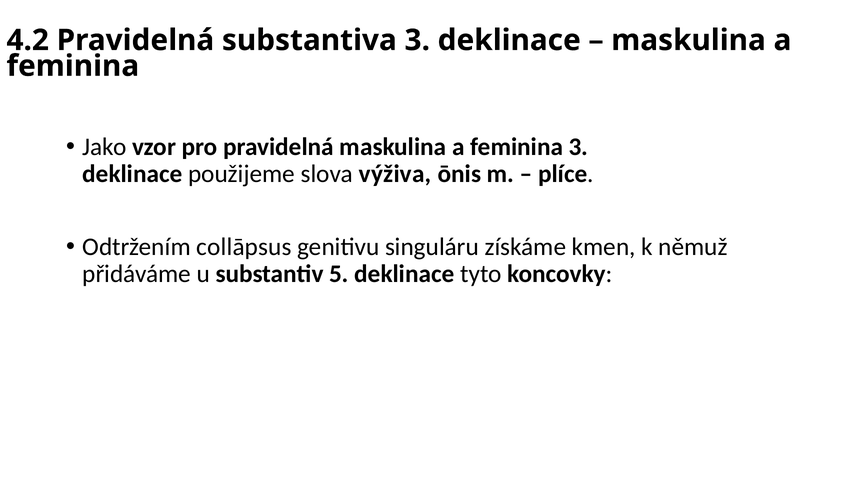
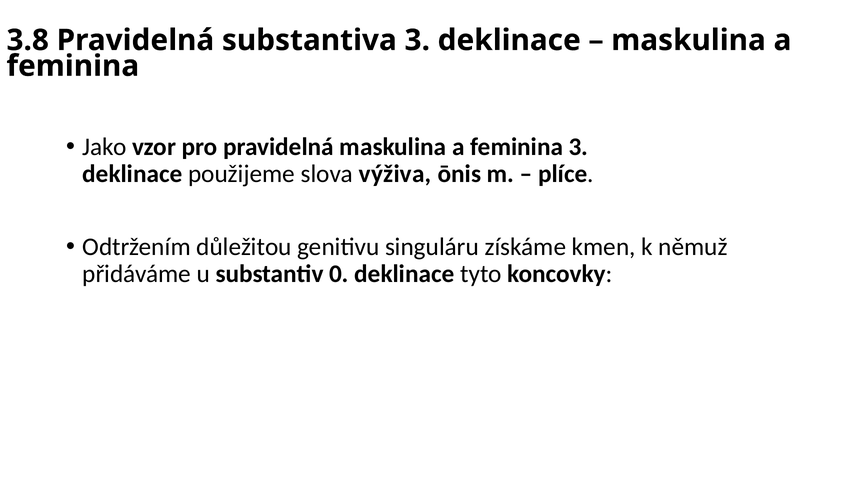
4.2: 4.2 -> 3.8 (28, 40)
collāpsus: collāpsus -> důležitou (244, 247)
5: 5 -> 0 (339, 274)
